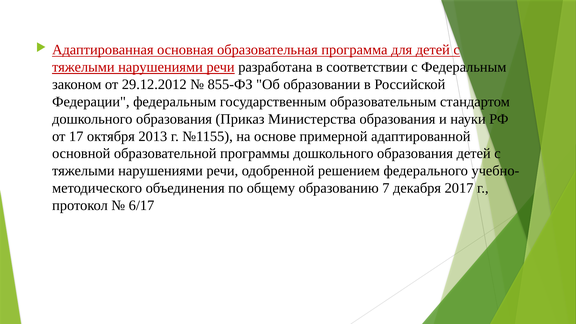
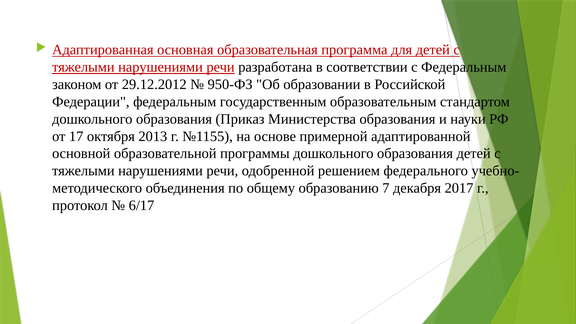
855-ФЗ: 855-ФЗ -> 950-ФЗ (230, 84)
